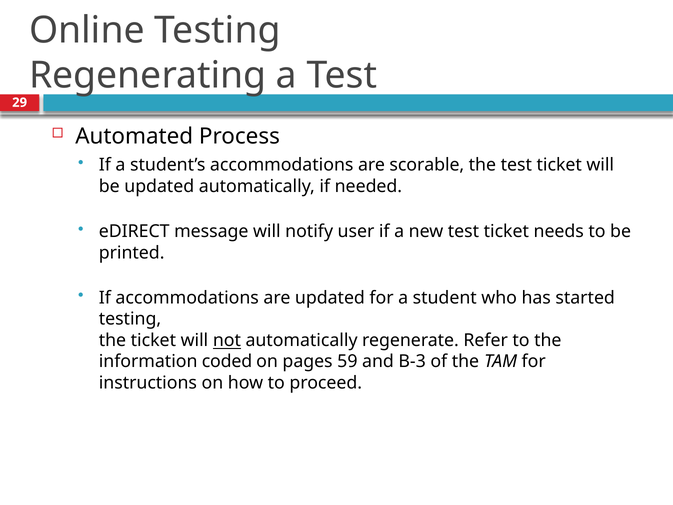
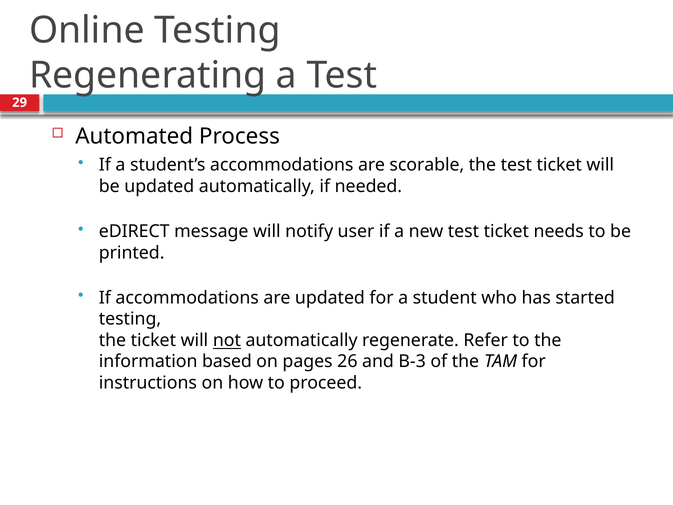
coded: coded -> based (227, 361)
59: 59 -> 26 (347, 361)
